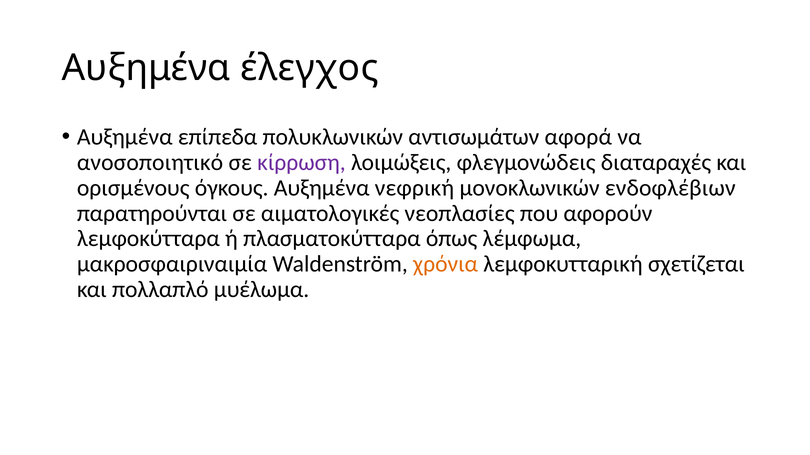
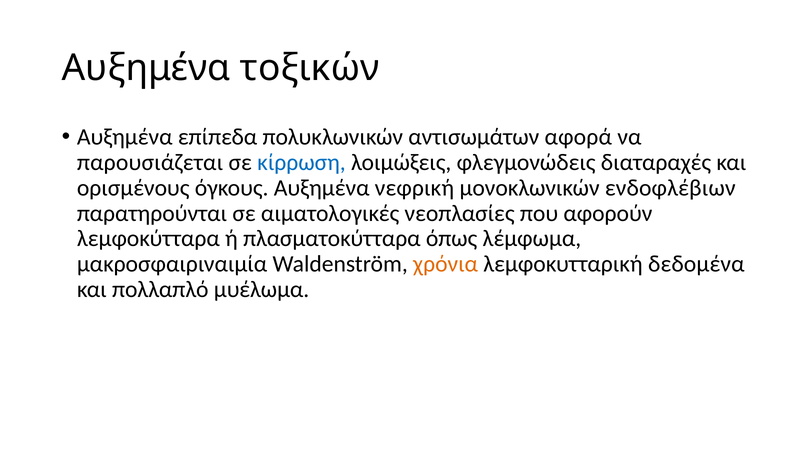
έλεγχος: έλεγχος -> τοξικών (310, 68)
ανοσοποιητικό: ανοσοποιητικό -> παρουσιάζεται (150, 162)
κίρρωση colour: purple -> blue (301, 162)
σχετίζεται: σχετίζεται -> δεδομένα (696, 265)
